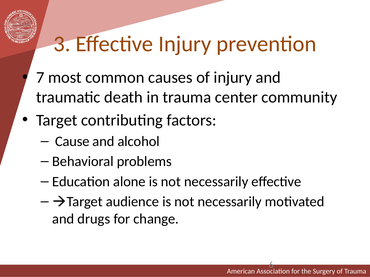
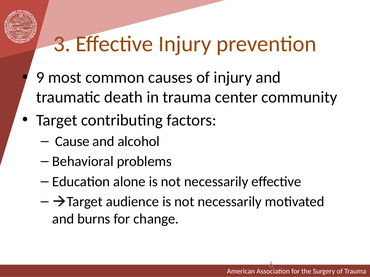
7: 7 -> 9 (40, 78)
drugs: drugs -> burns (94, 219)
